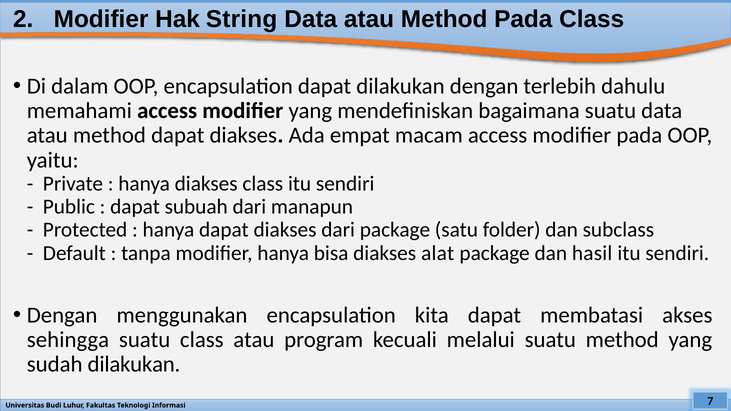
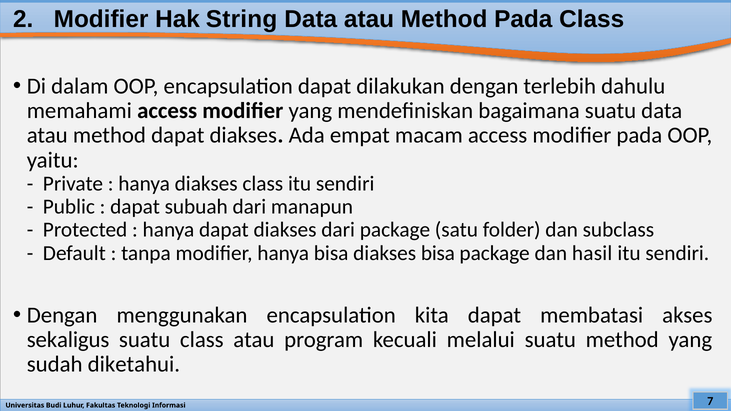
diakses alat: alat -> bisa (438, 253)
sehingga: sehingga -> sekaligus (68, 340)
sudah dilakukan: dilakukan -> diketahui (134, 365)
